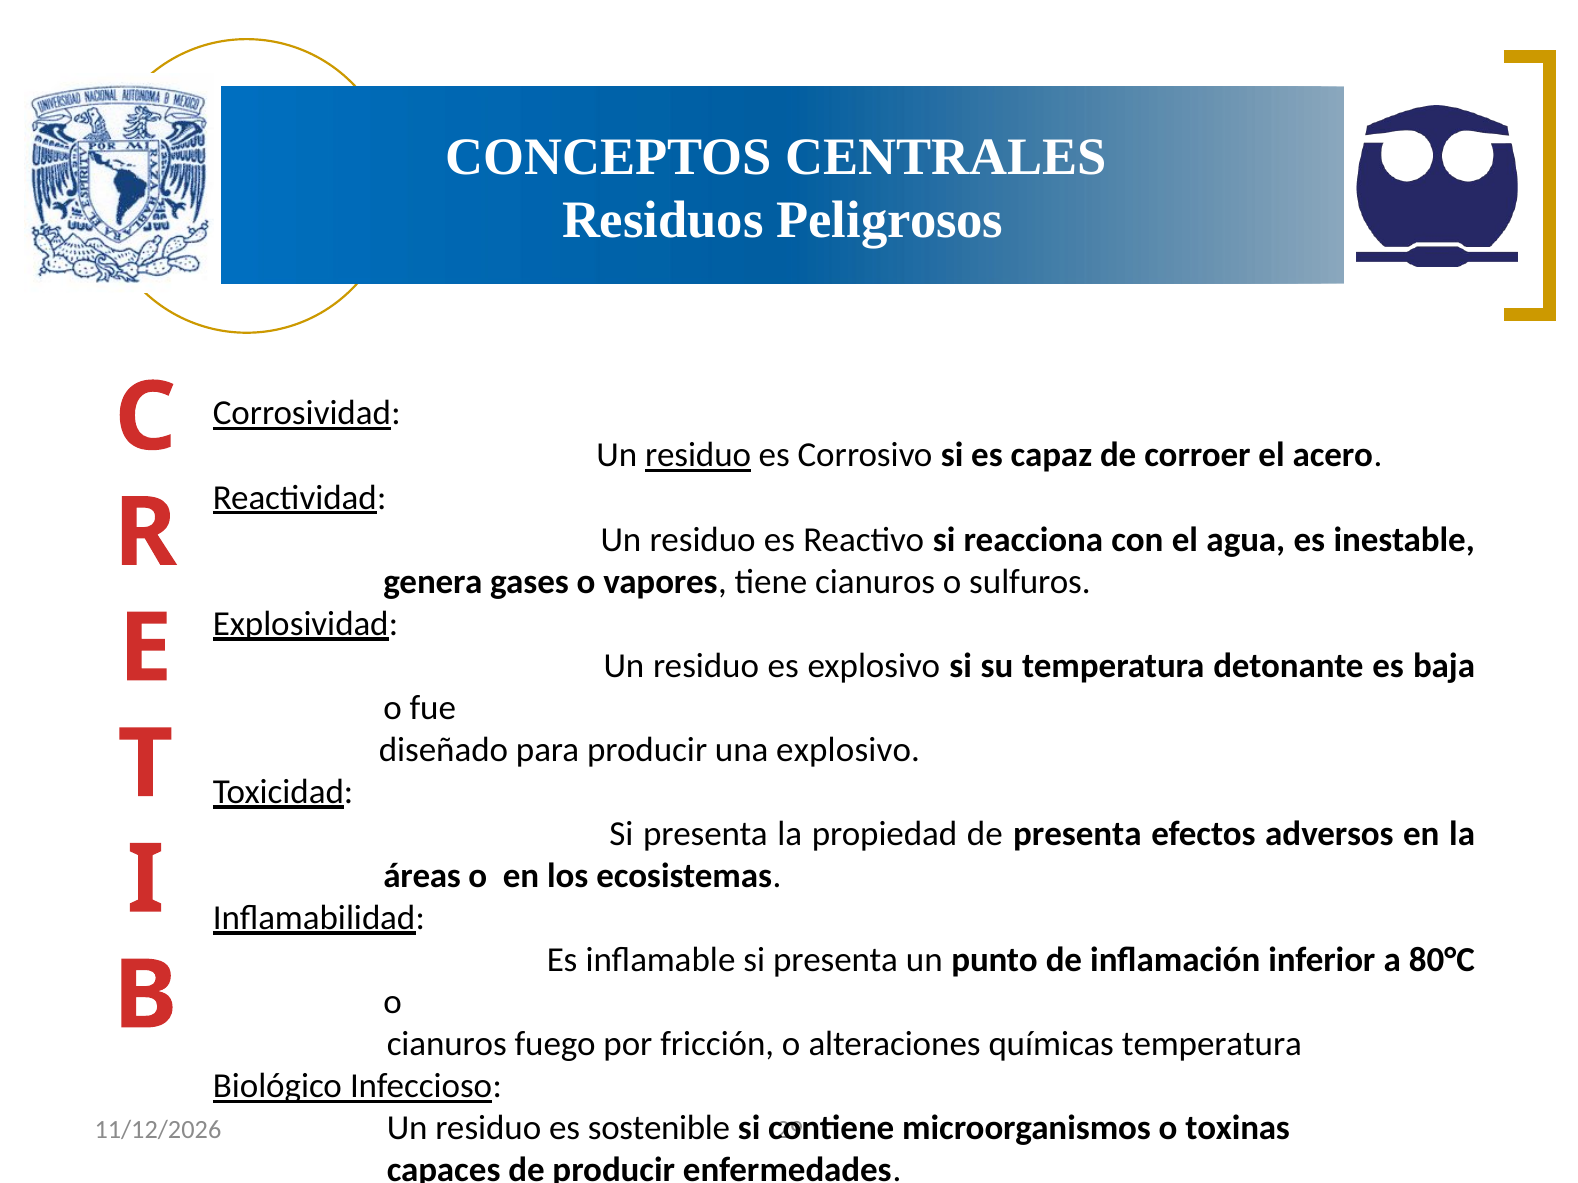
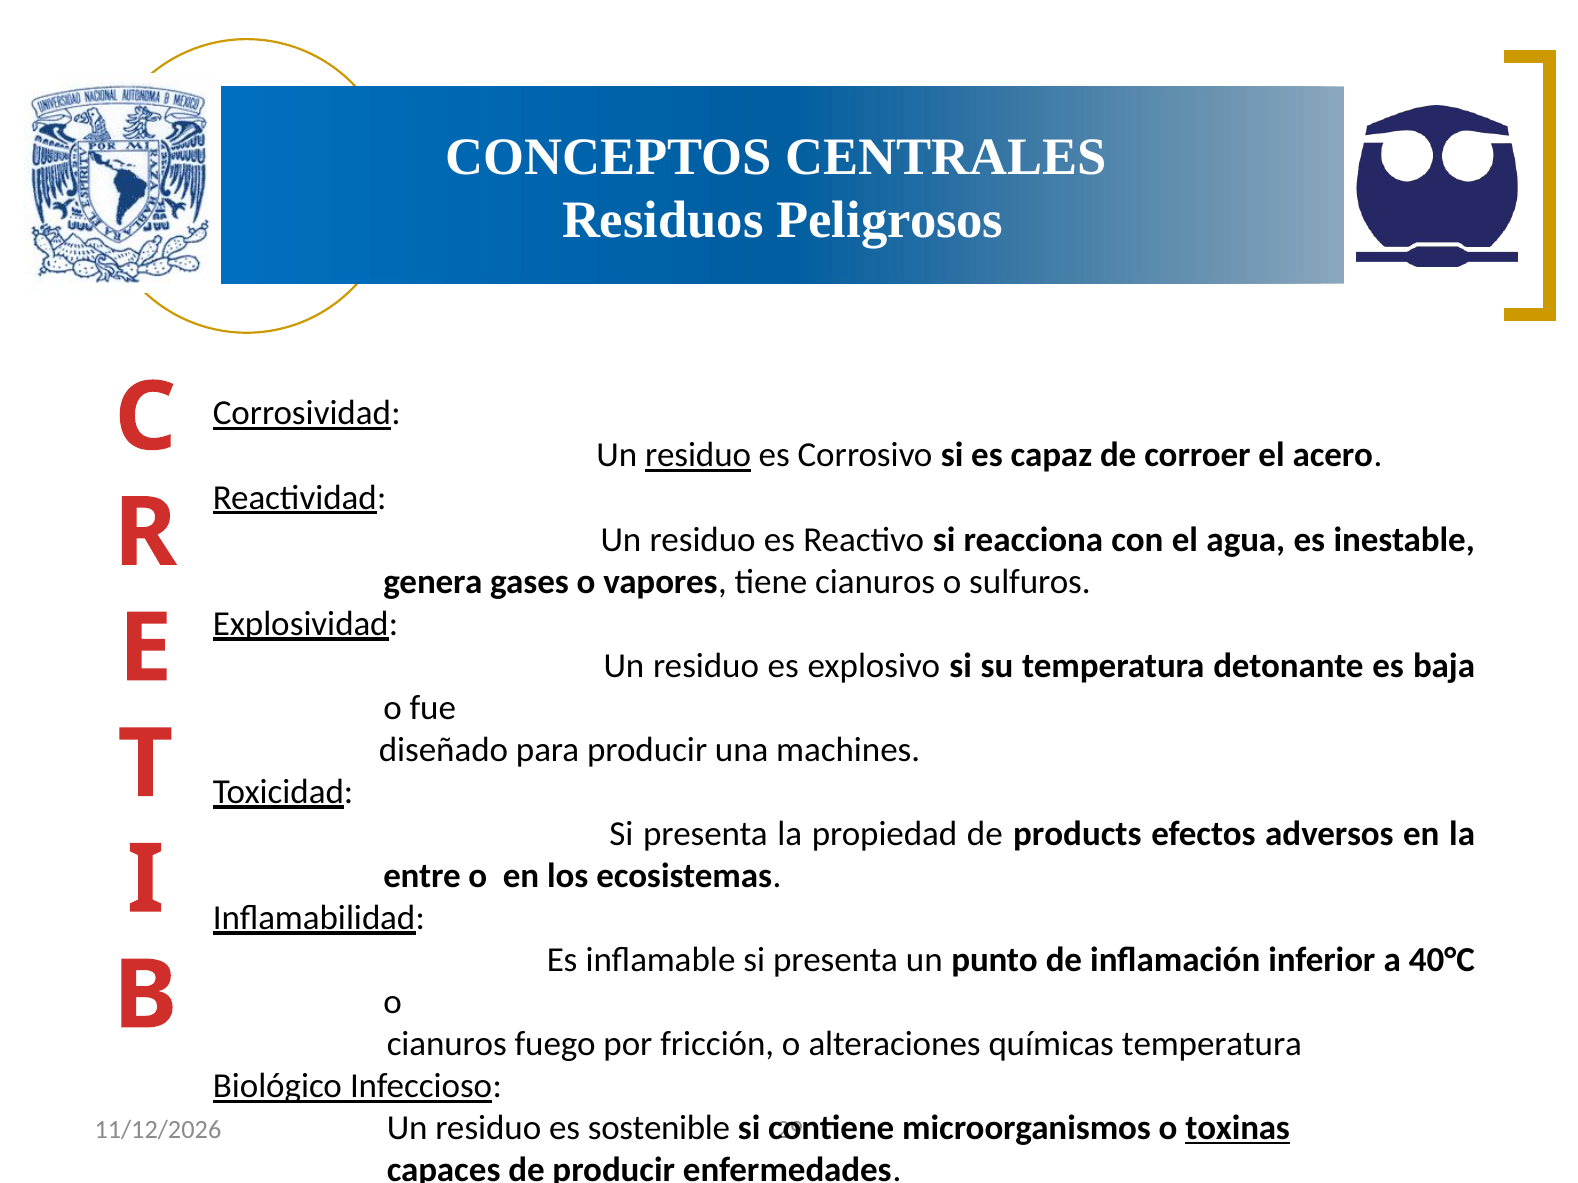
una explosivo: explosivo -> machines (848, 750)
de presenta: presenta -> products (1077, 834)
áreas: áreas -> entre (422, 876)
80°C: 80°C -> 40°C (1442, 960)
toxinas underline: none -> present (1238, 1129)
